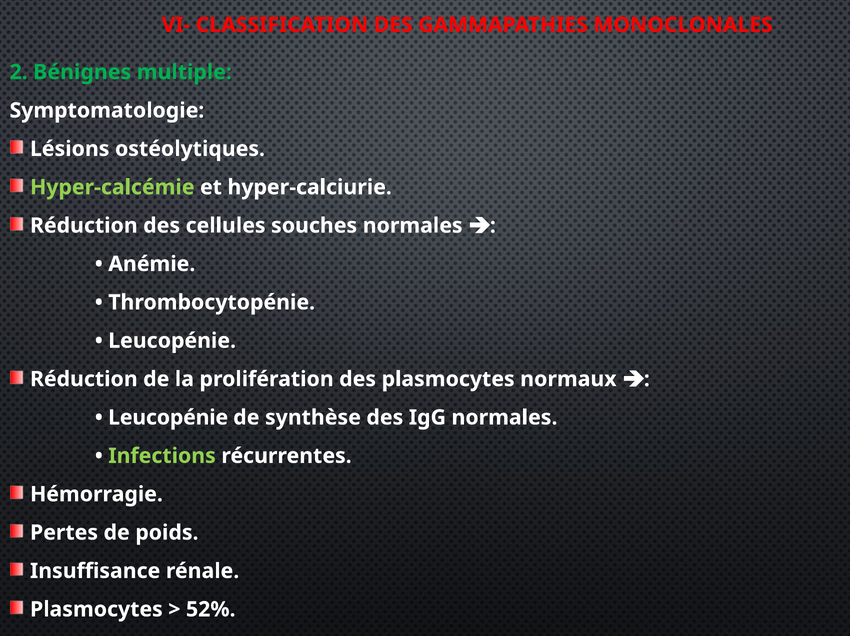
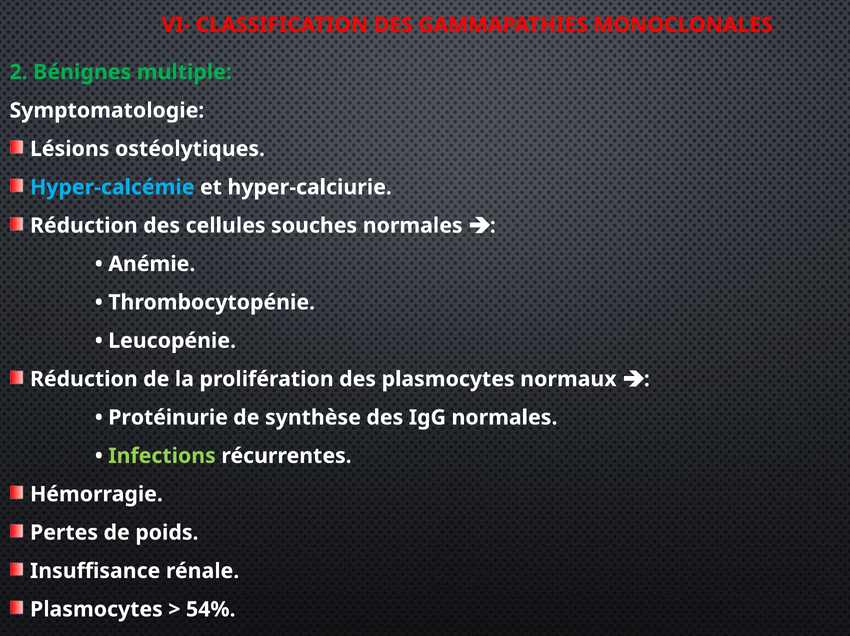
Hyper-calcémie colour: light green -> light blue (112, 187)
Leucopénie: Leucopénie -> Protéinurie (168, 417)
52%: 52% -> 54% (211, 609)
